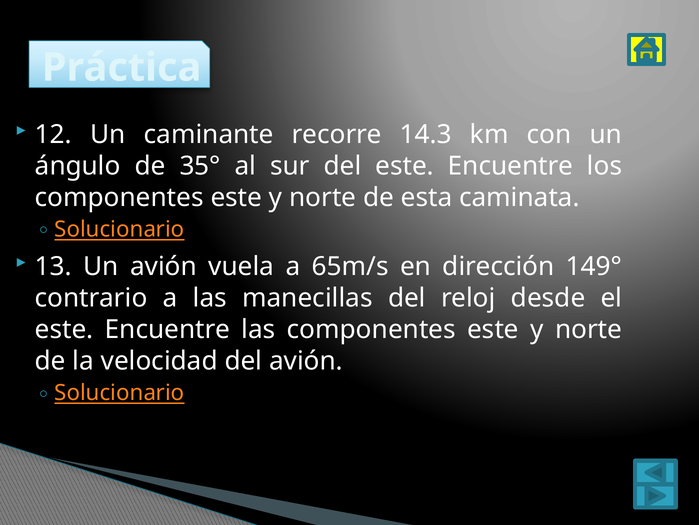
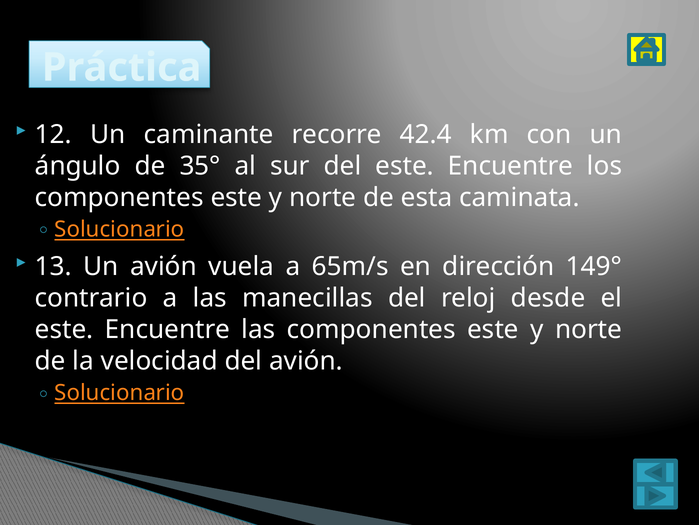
14.3: 14.3 -> 42.4 (426, 134)
